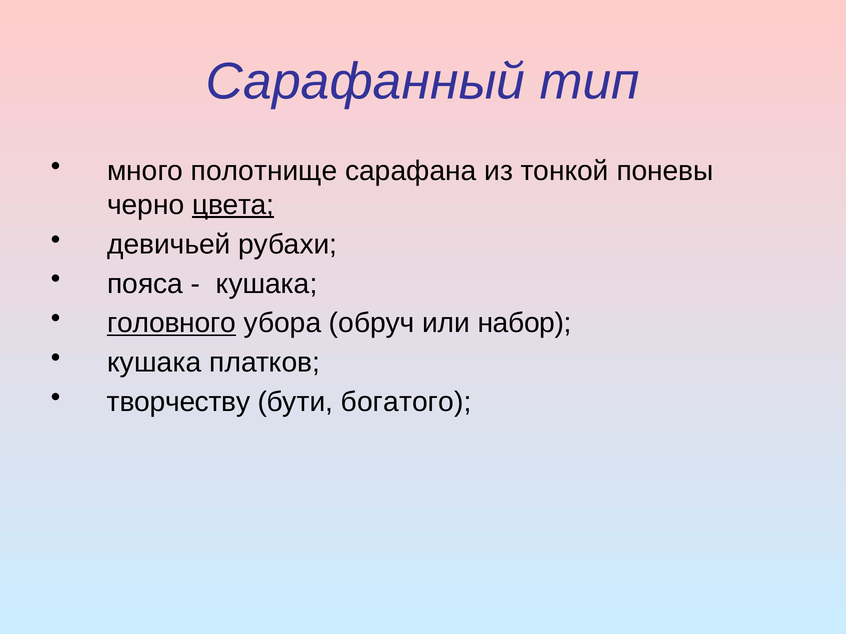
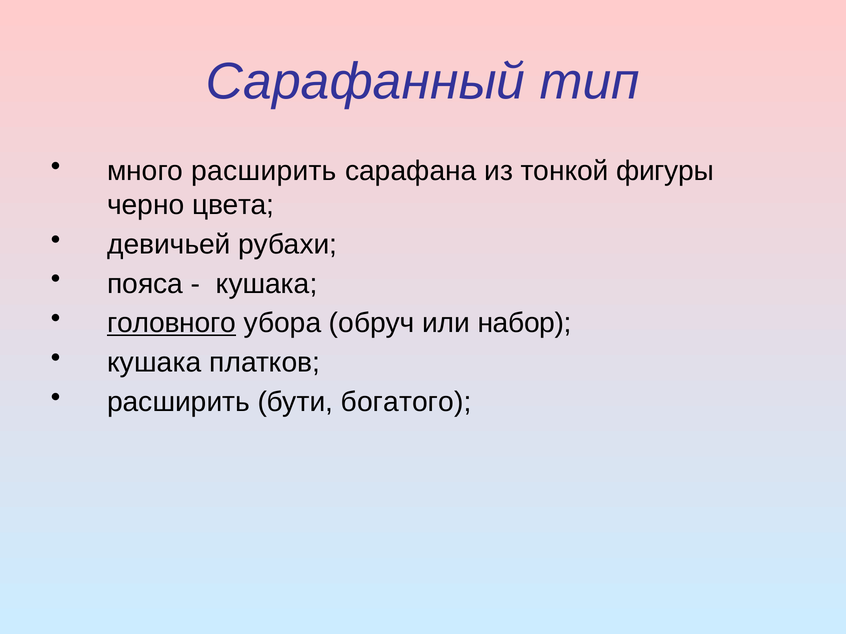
много полотнище: полотнище -> расширить (264, 171)
поневы: поневы -> фигуры (665, 171)
цвета underline: present -> none (233, 205)
творчеству: творчеству -> расширить (178, 402)
